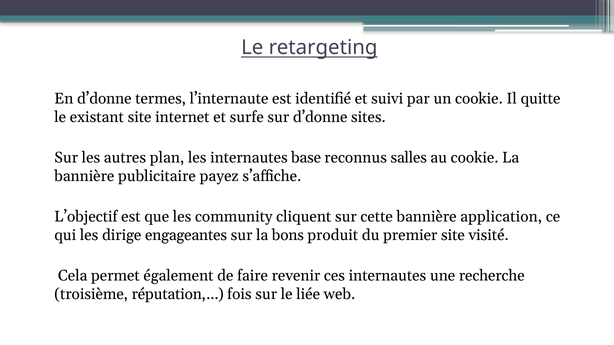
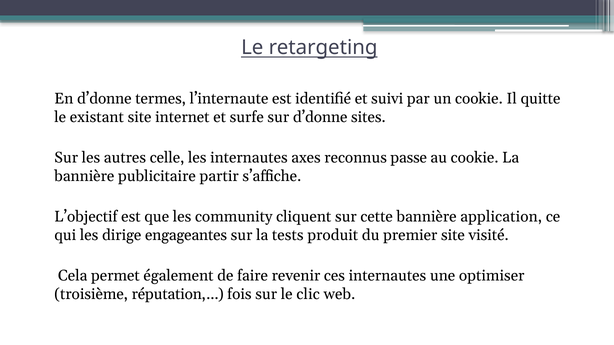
plan: plan -> celle (167, 158)
base: base -> axes (306, 158)
salles: salles -> passe (409, 158)
payez: payez -> partir (219, 176)
bons: bons -> tests (288, 236)
recherche: recherche -> optimiser (492, 276)
liée: liée -> clic (308, 295)
